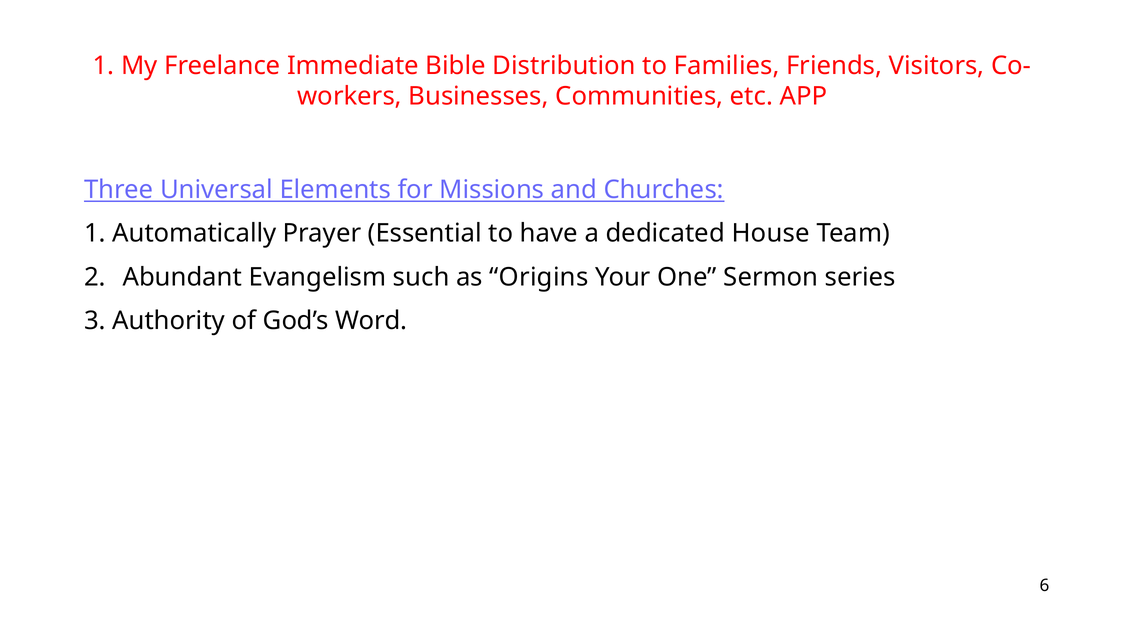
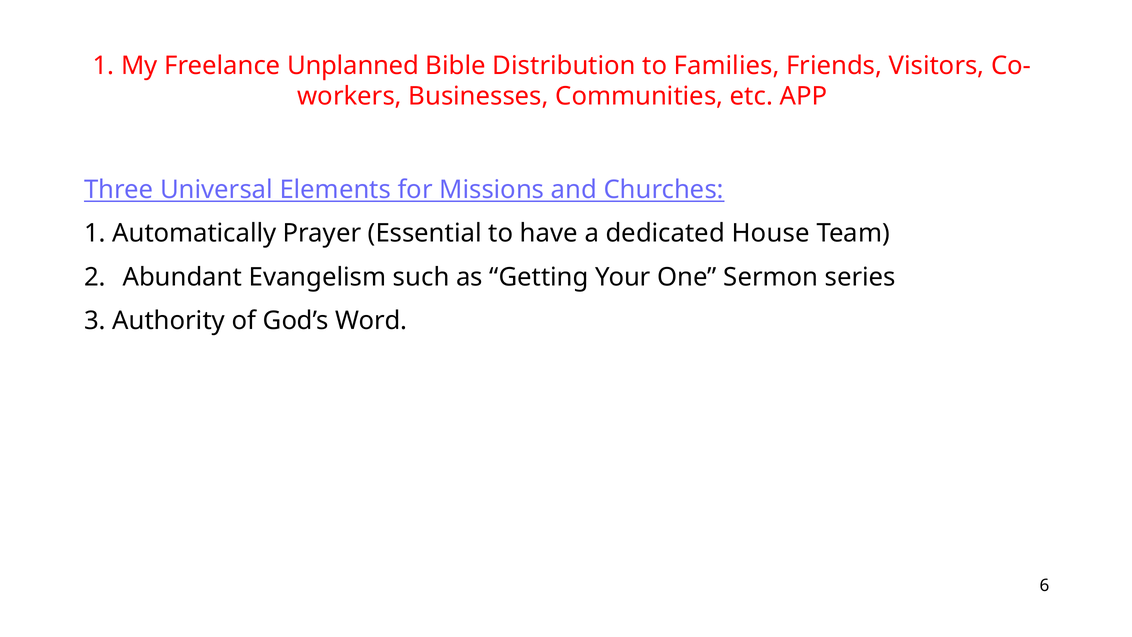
Immediate: Immediate -> Unplanned (353, 66)
Origins: Origins -> Getting (539, 277)
